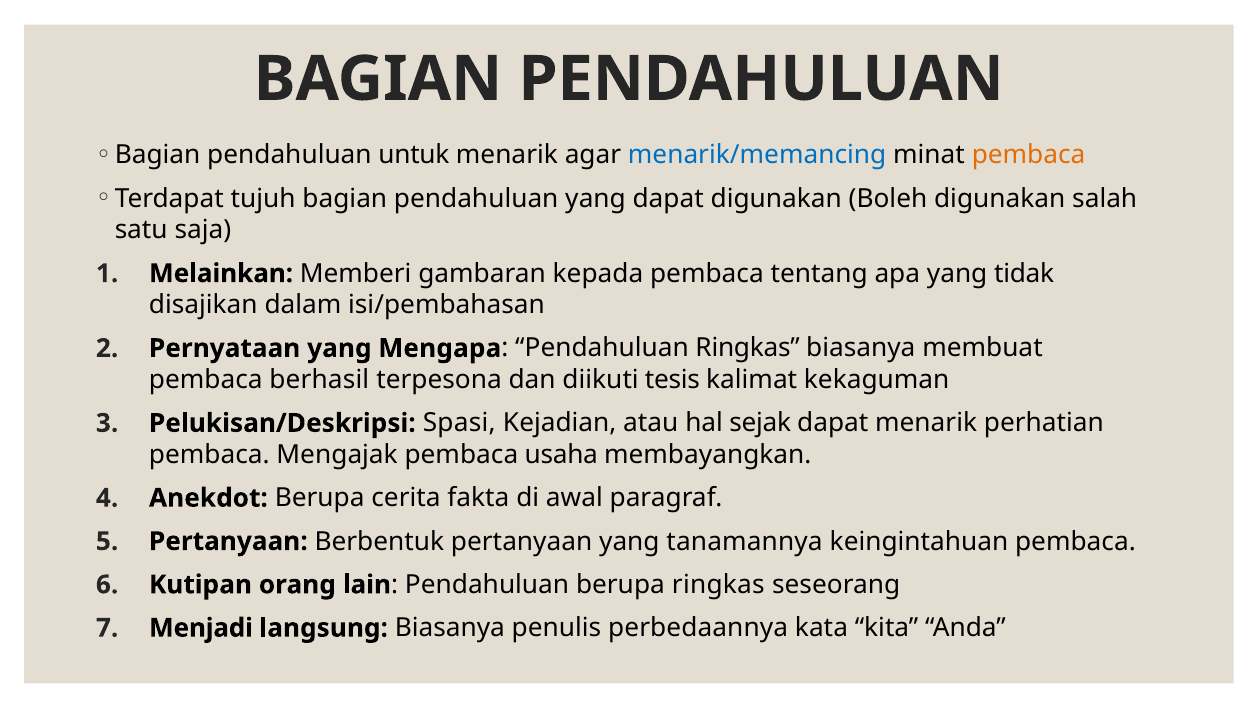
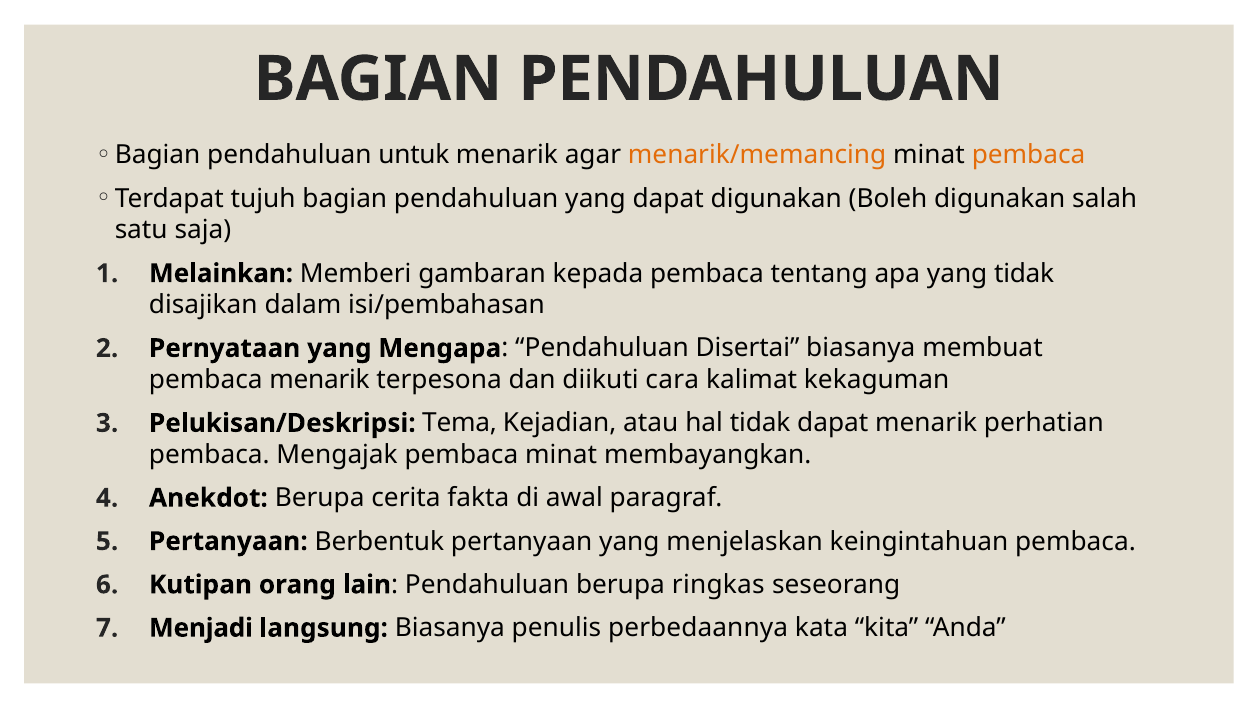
menarik/memancing colour: blue -> orange (757, 155)
Pendahuluan Ringkas: Ringkas -> Disertai (748, 348)
pembaca berhasil: berhasil -> menarik (320, 380)
tesis: tesis -> cara (672, 380)
Spasi: Spasi -> Tema (460, 423)
hal sejak: sejak -> tidak (760, 423)
pembaca usaha: usaha -> minat (561, 454)
tanamannya: tanamannya -> menjelaskan (745, 541)
